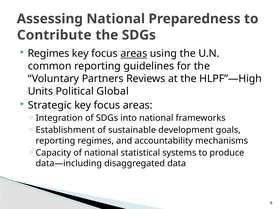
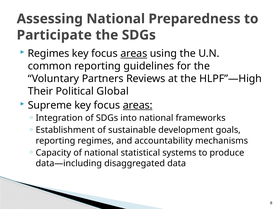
Contribute: Contribute -> Participate (54, 35)
Units: Units -> Their (40, 91)
Strategic: Strategic -> Supreme (50, 105)
areas underline: none -> present (138, 105)
